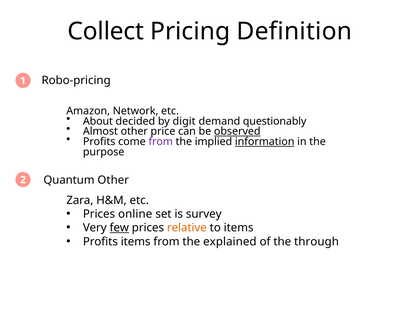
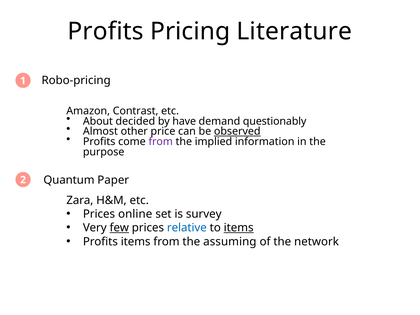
Collect: Collect -> Profits (106, 31)
Definition: Definition -> Literature (294, 31)
Network: Network -> Contrast (136, 111)
digit: digit -> have (184, 121)
information underline: present -> none (265, 142)
Quantum Other: Other -> Paper (113, 180)
relative colour: orange -> blue (187, 228)
items underline: none -> present (239, 228)
explained: explained -> assuming (230, 242)
through: through -> network (317, 242)
